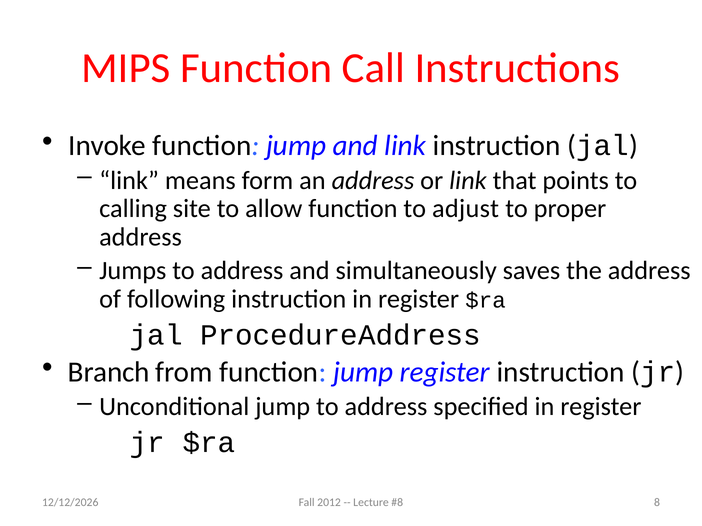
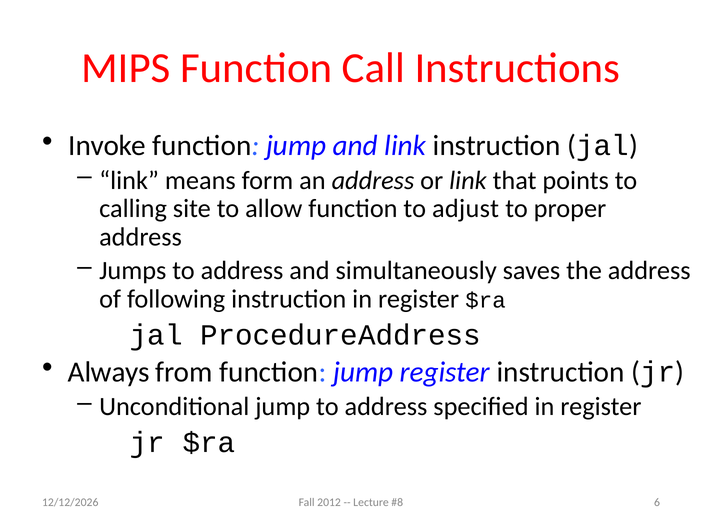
Branch: Branch -> Always (109, 373)
8: 8 -> 6 (657, 503)
